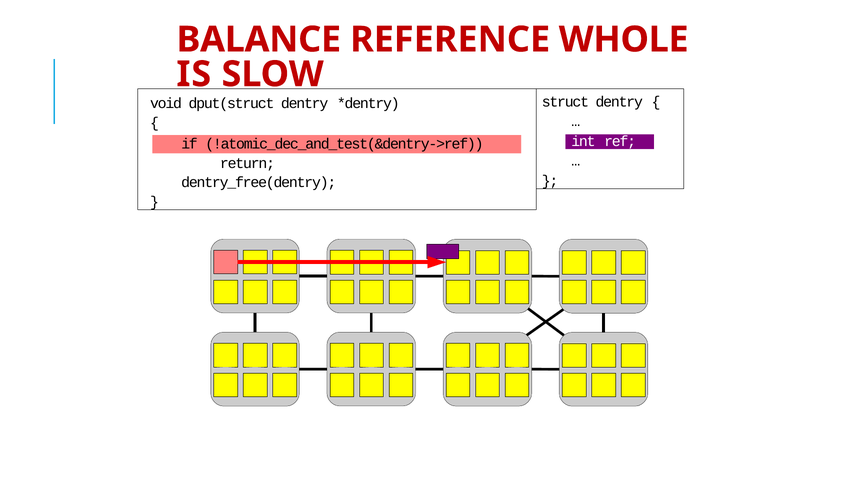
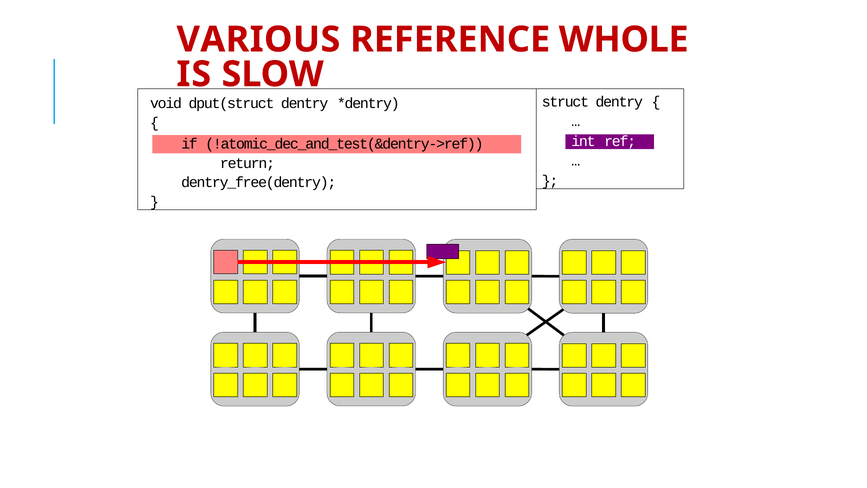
BALANCE: BALANCE -> VARIOUS (258, 40)
